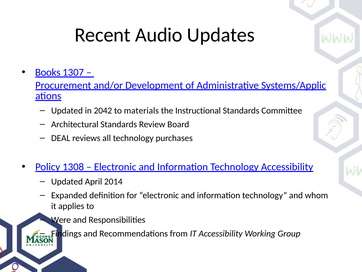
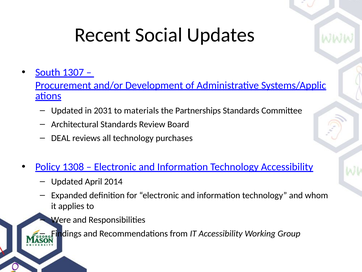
Audio: Audio -> Social (159, 35)
Books: Books -> South (48, 72)
2042: 2042 -> 2031 (103, 110)
Instructional: Instructional -> Partnerships (198, 110)
